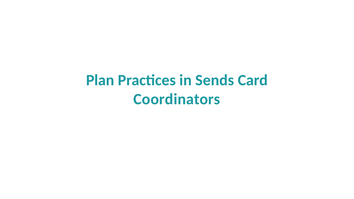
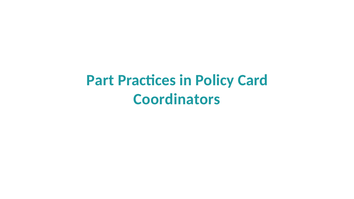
Plan: Plan -> Part (100, 80)
Sends: Sends -> Policy (215, 80)
